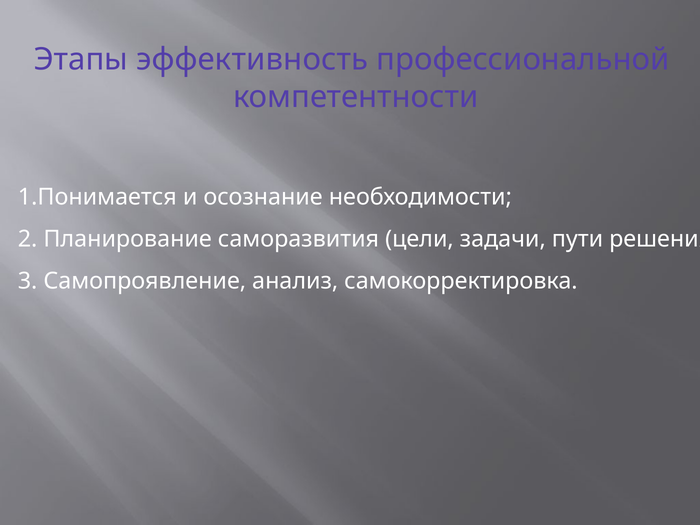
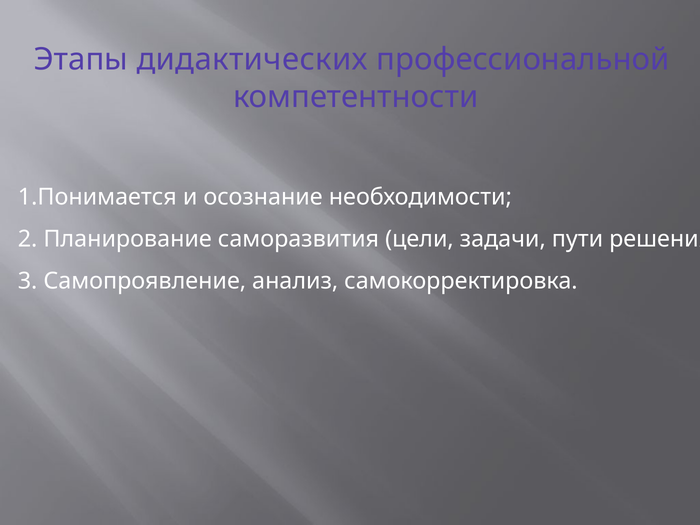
эффективность: эффективность -> дидактических (252, 60)
